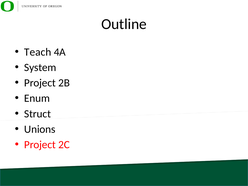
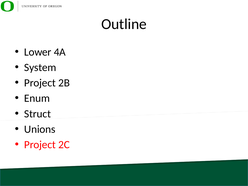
Teach: Teach -> Lower (38, 52)
